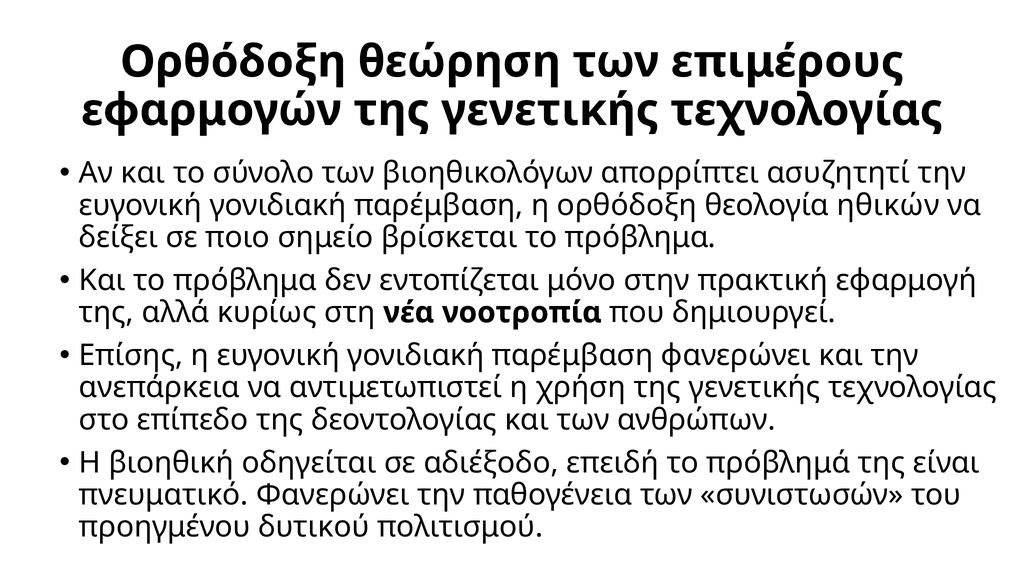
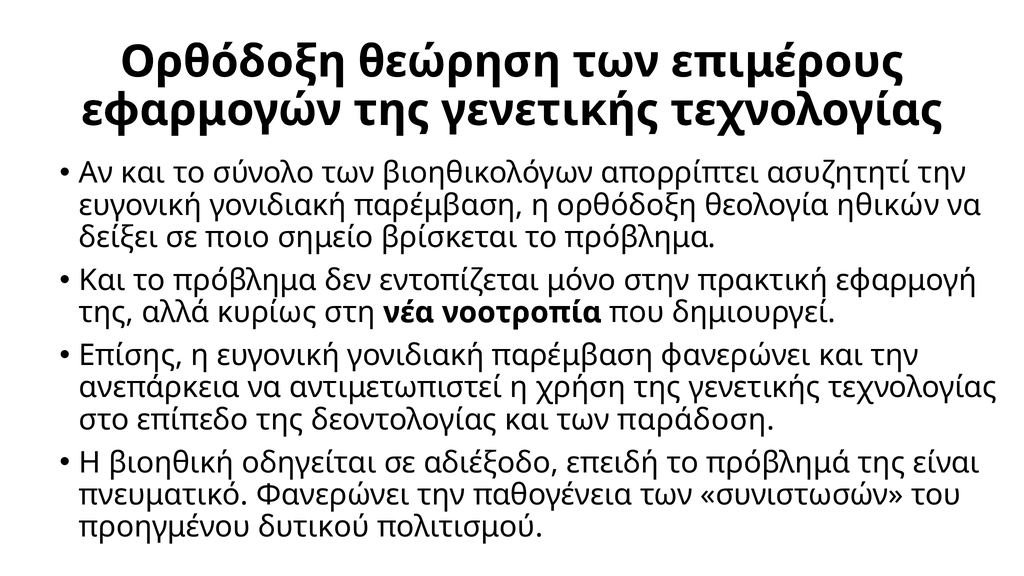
ανθρώπων: ανθρώπων -> παράδοση (696, 420)
